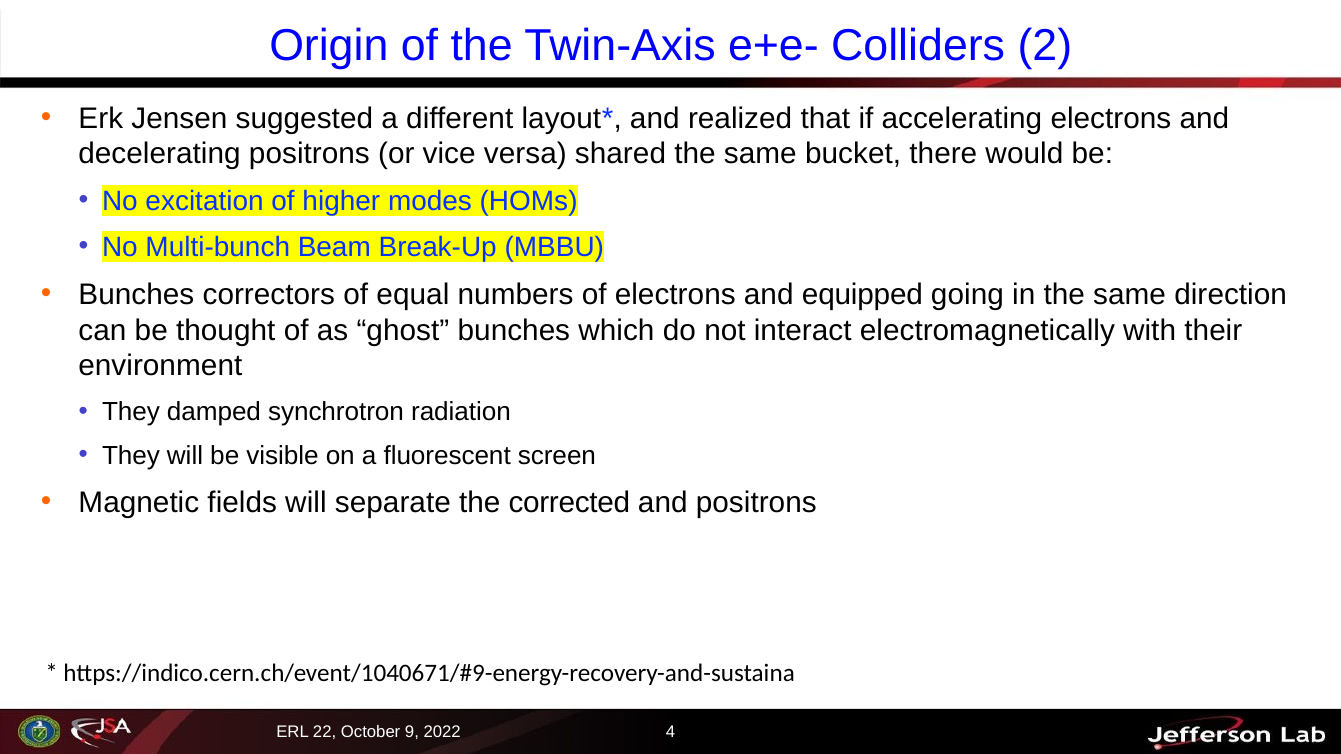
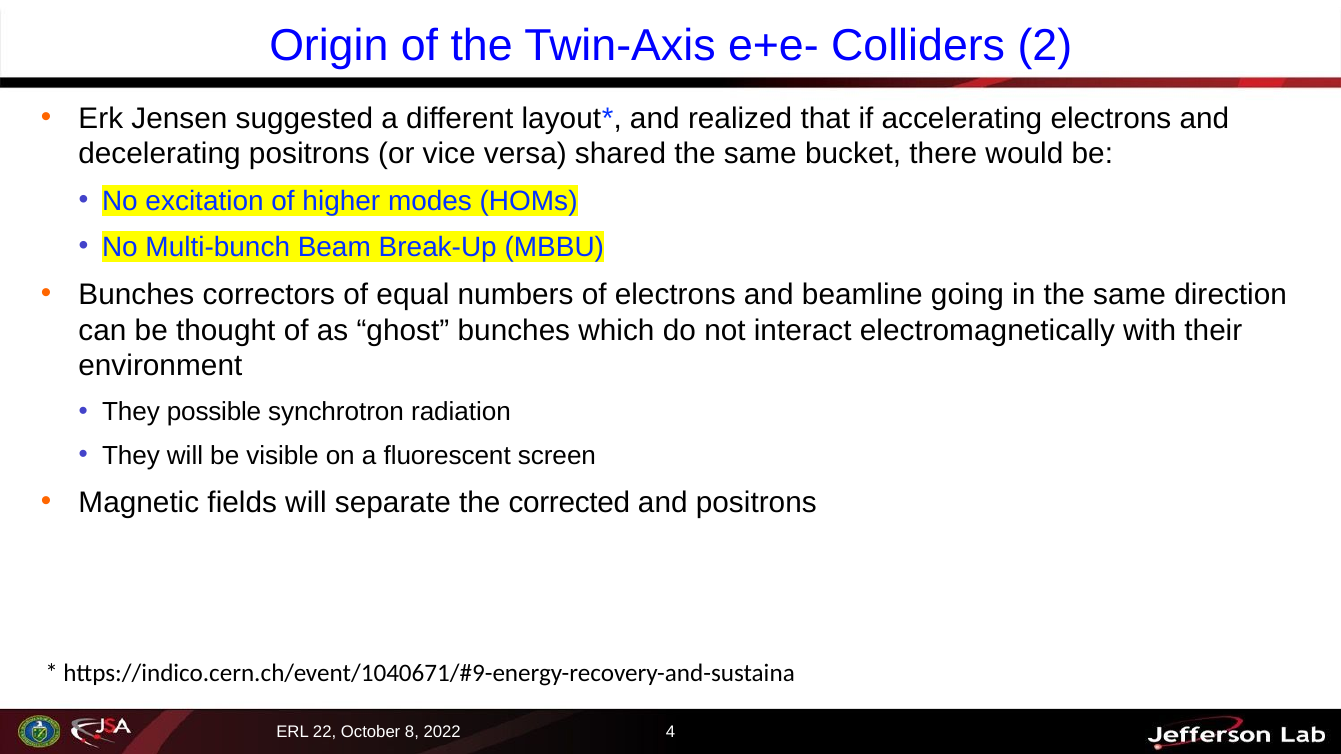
equipped: equipped -> beamline (862, 295)
damped: damped -> possible (214, 412)
9: 9 -> 8 (412, 732)
